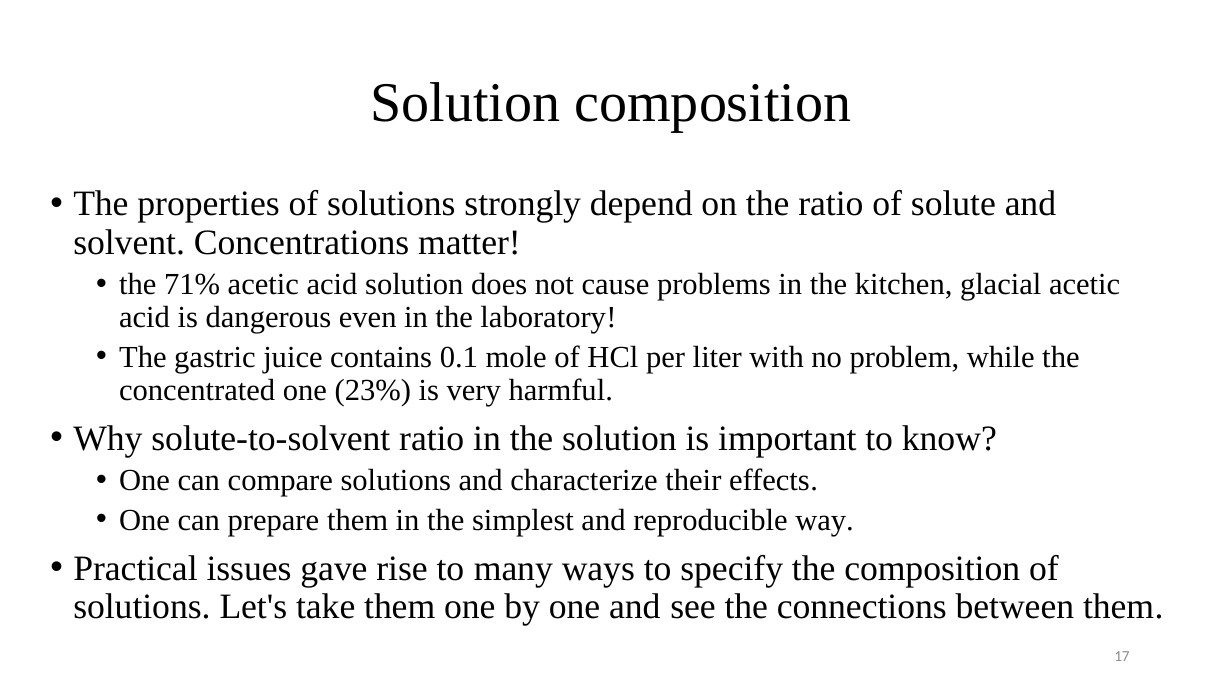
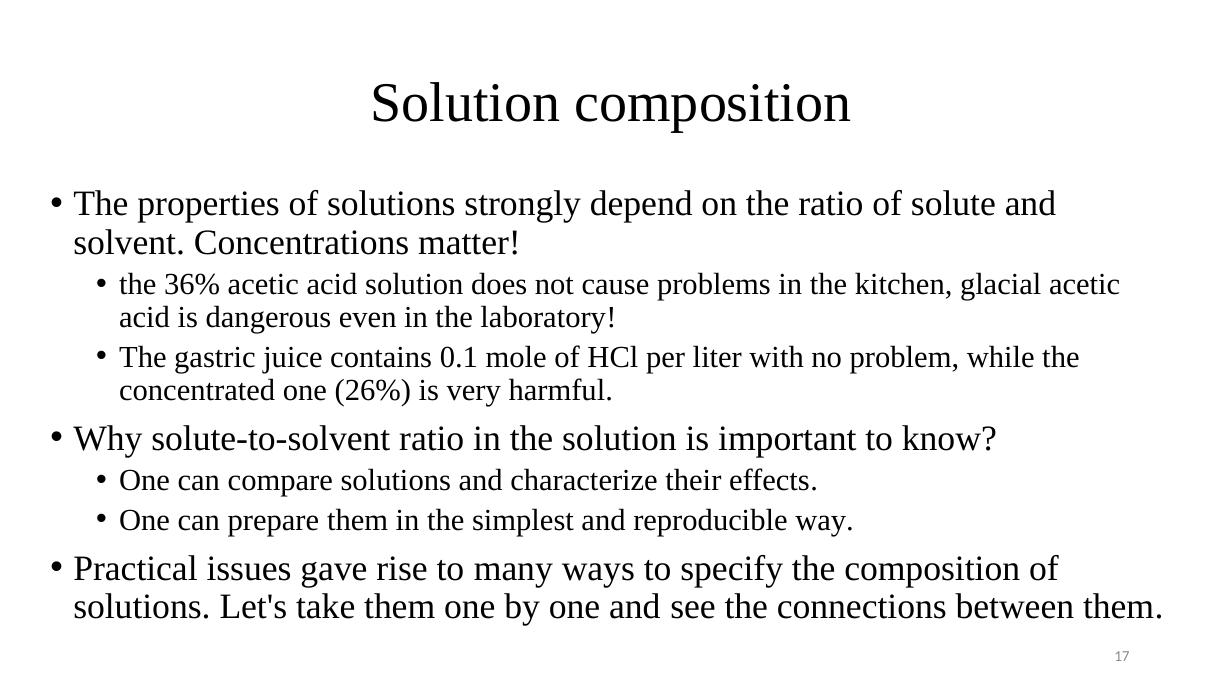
71%: 71% -> 36% (192, 285)
23%: 23% -> 26% (373, 390)
